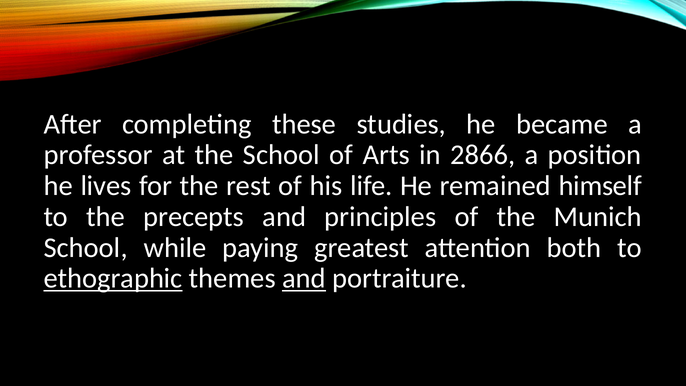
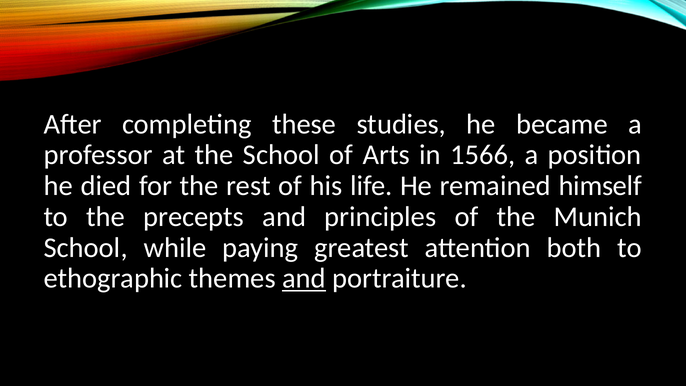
2866: 2866 -> 1566 (483, 155)
lives: lives -> died (106, 186)
ethographic underline: present -> none (113, 278)
